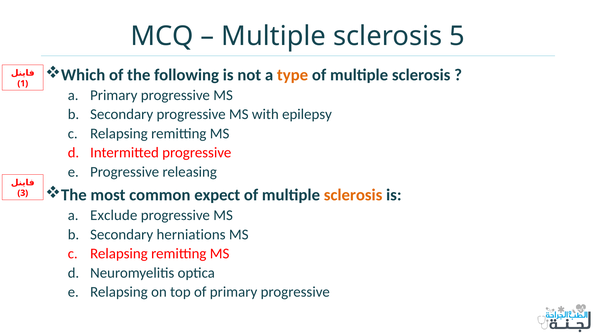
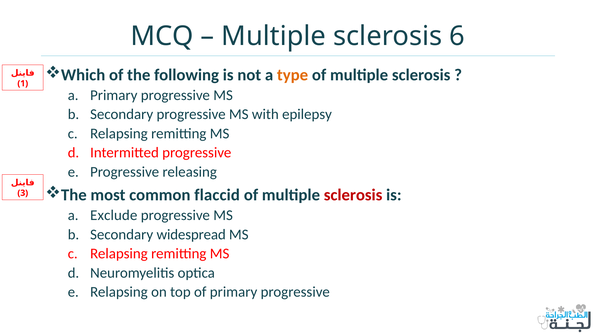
5: 5 -> 6 (457, 36)
expect: expect -> flaccid (217, 195)
sclerosis colour: orange -> red (353, 195)
herniations: herniations -> widespread (191, 235)
